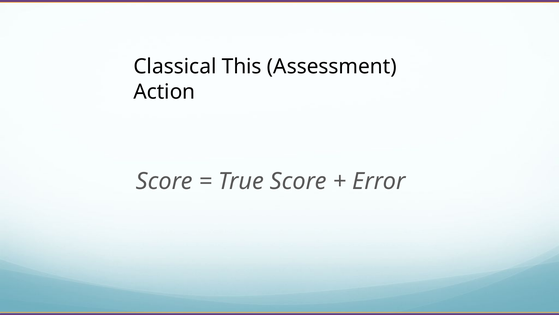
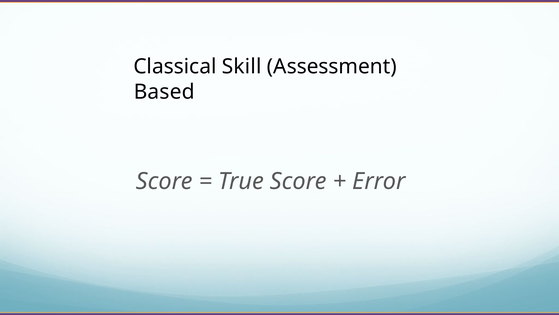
This: This -> Skill (242, 67)
Action: Action -> Based (164, 92)
